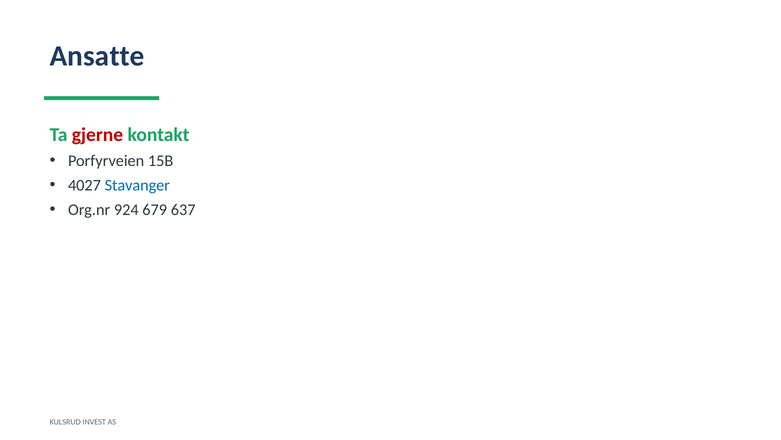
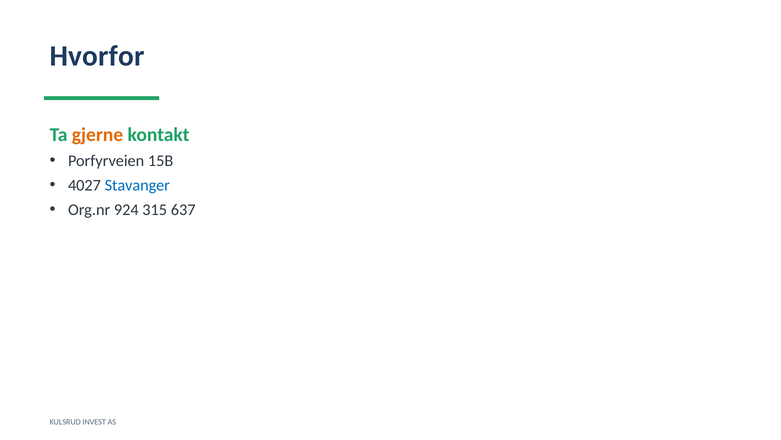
Ansatte: Ansatte -> Hvorfor (97, 56)
gjerne colour: red -> orange (98, 134)
679: 679 -> 315 (155, 209)
